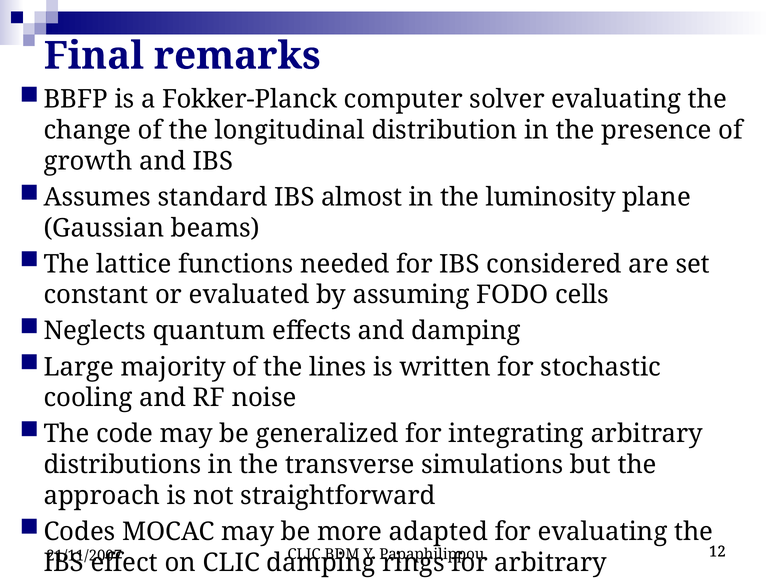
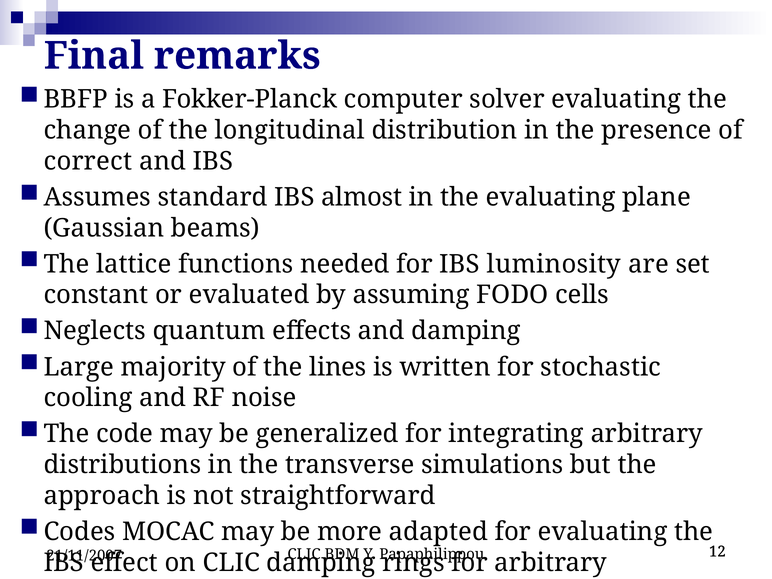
growth: growth -> correct (88, 161)
the luminosity: luminosity -> evaluating (551, 197)
considered: considered -> luminosity (554, 264)
